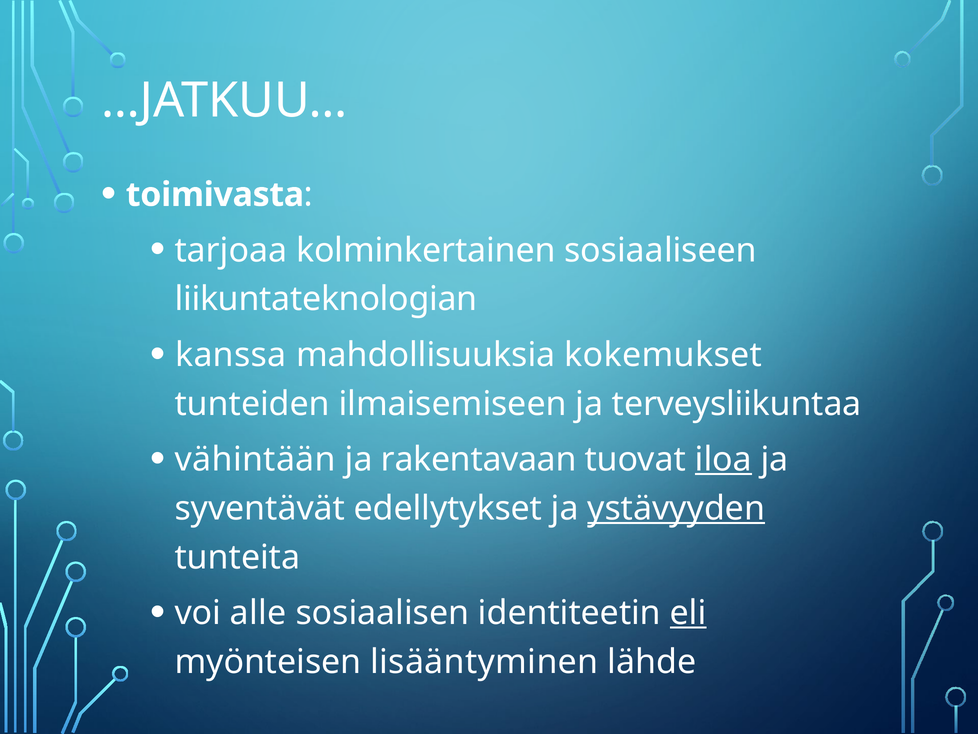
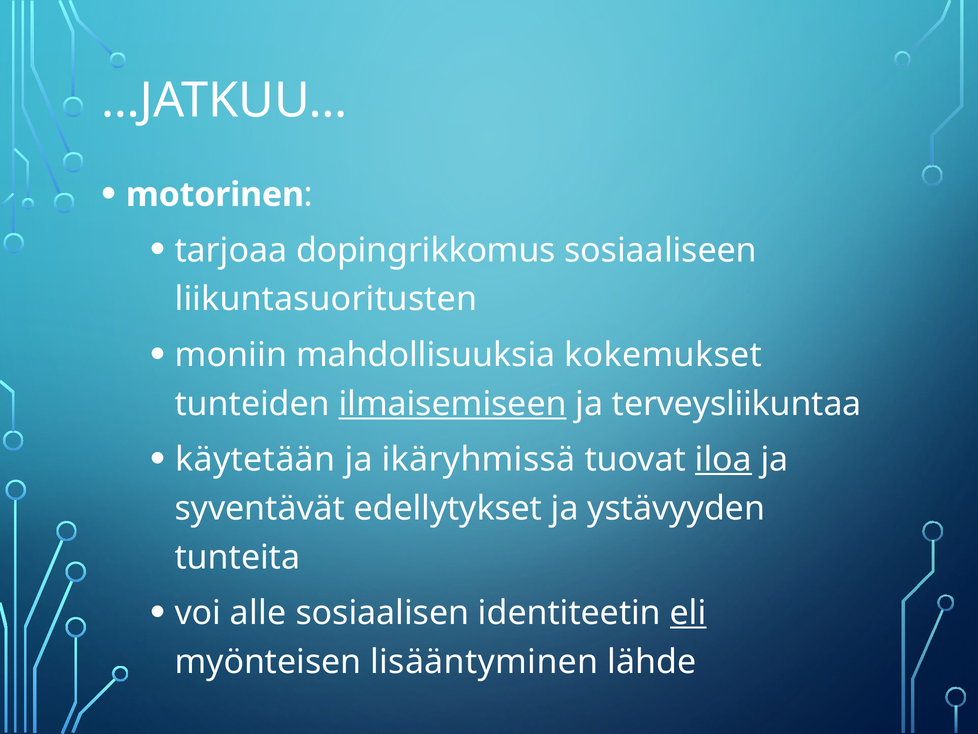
toimivasta: toimivasta -> motorinen (215, 195)
kolminkertainen: kolminkertainen -> dopingrikkomus (426, 250)
liikuntateknologian: liikuntateknologian -> liikuntasuoritusten (326, 299)
kanssa: kanssa -> moniin (231, 355)
ilmaisemiseen underline: none -> present (453, 404)
vähintään: vähintään -> käytetään (255, 459)
rakentavaan: rakentavaan -> ikäryhmissä (478, 459)
ystävyyden underline: present -> none (676, 508)
